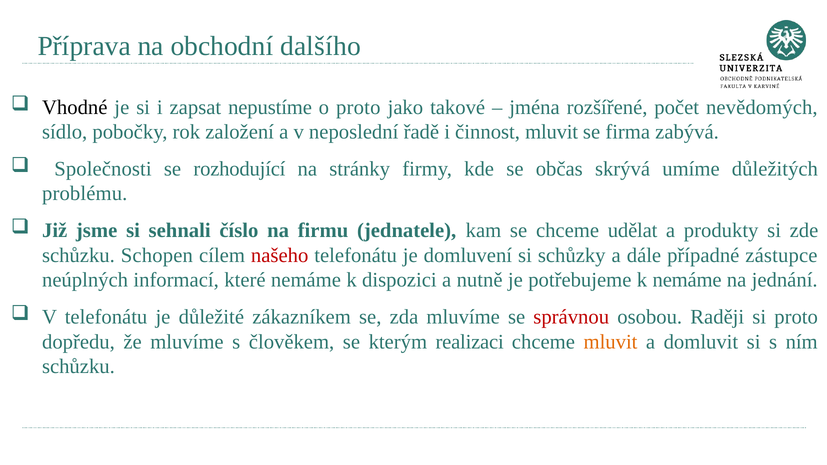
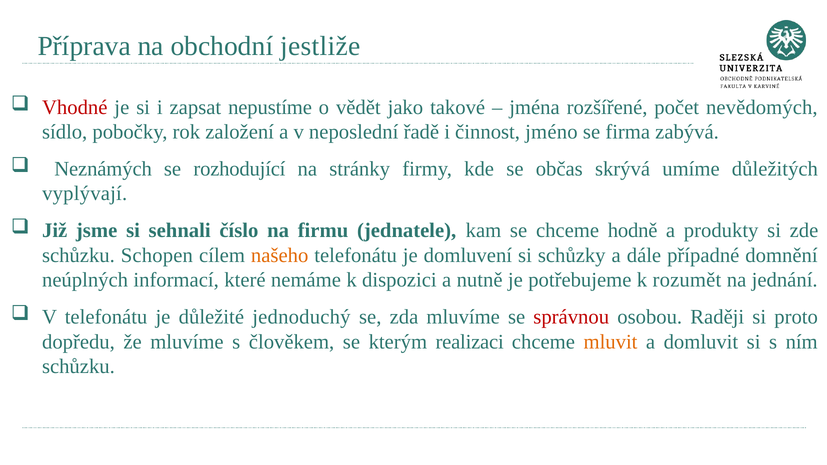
dalšího: dalšího -> jestliže (320, 46)
Vhodné colour: black -> red (75, 107)
o proto: proto -> vědět (358, 107)
činnost mluvit: mluvit -> jméno (551, 132)
Společnosti: Společnosti -> Neznámých (103, 169)
problému: problému -> vyplývají (85, 194)
udělat: udělat -> hodně (633, 231)
našeho colour: red -> orange (280, 255)
zástupce: zástupce -> domnění (782, 255)
k nemáme: nemáme -> rozumět (687, 280)
zákazníkem: zákazníkem -> jednoduchý (301, 317)
